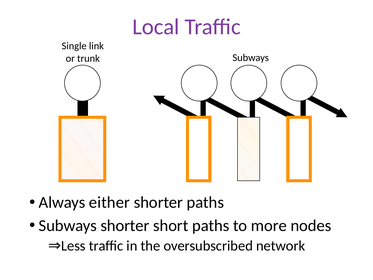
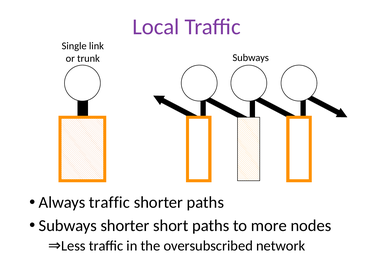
Always either: either -> traffic (109, 202)
